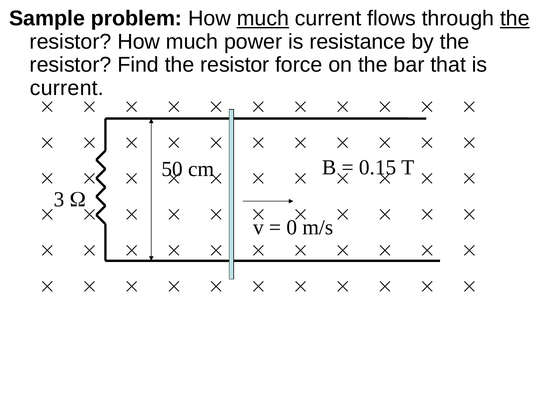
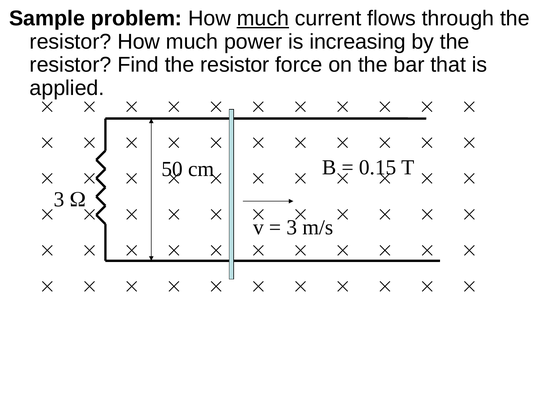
the underline: present -> none (515, 19)
resistance: resistance -> increasing (358, 42)
current: current -> applied (67, 88)
0: 0 -> 3 (292, 227)
